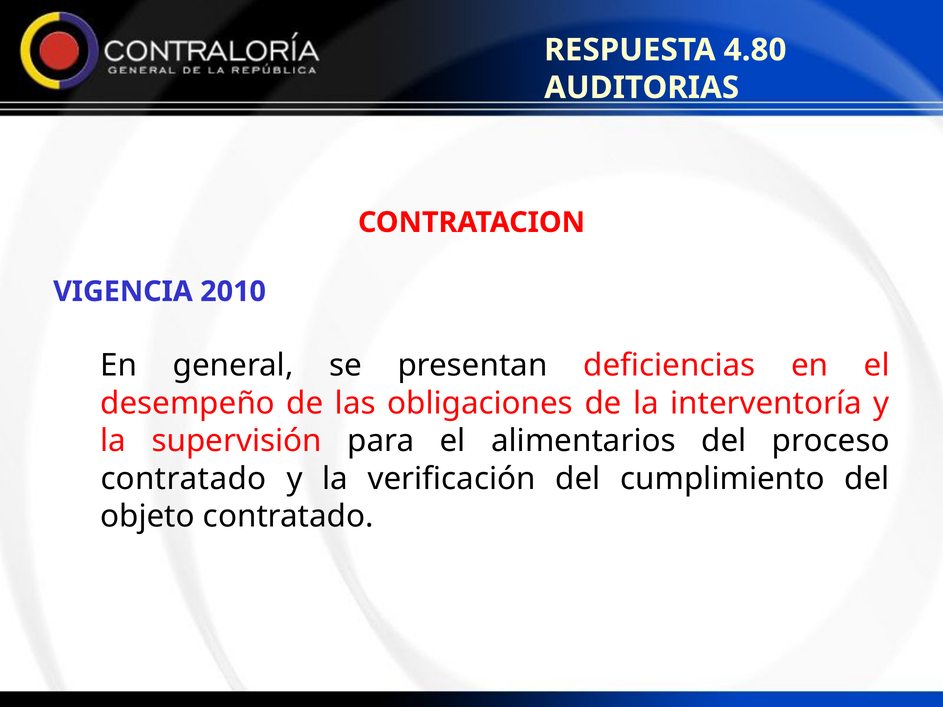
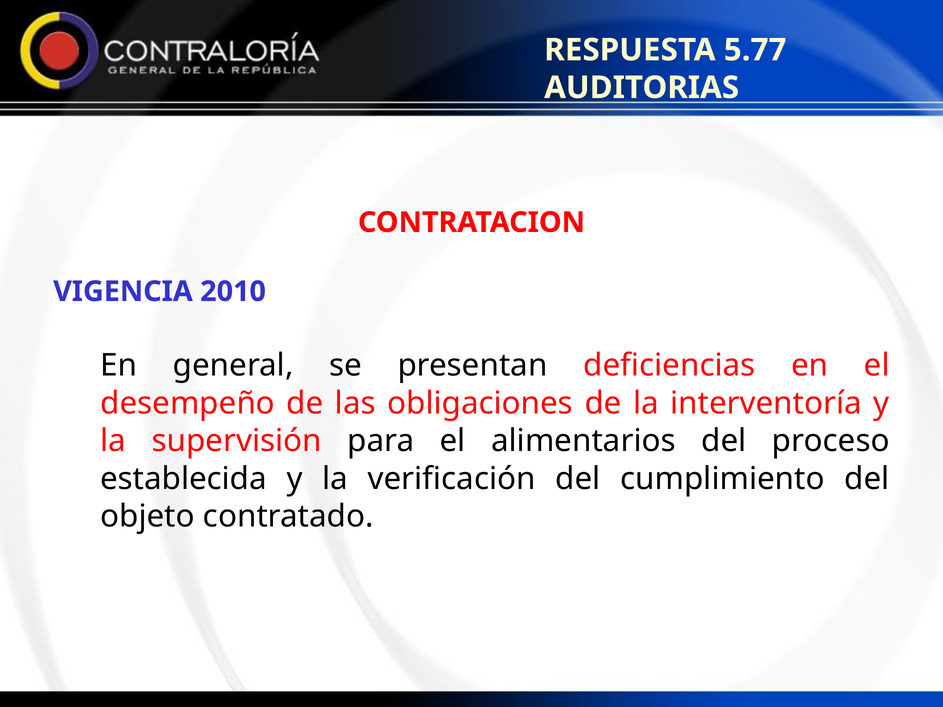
4.80: 4.80 -> 5.77 (755, 50)
contratado: contratado -> establecida (184, 479)
